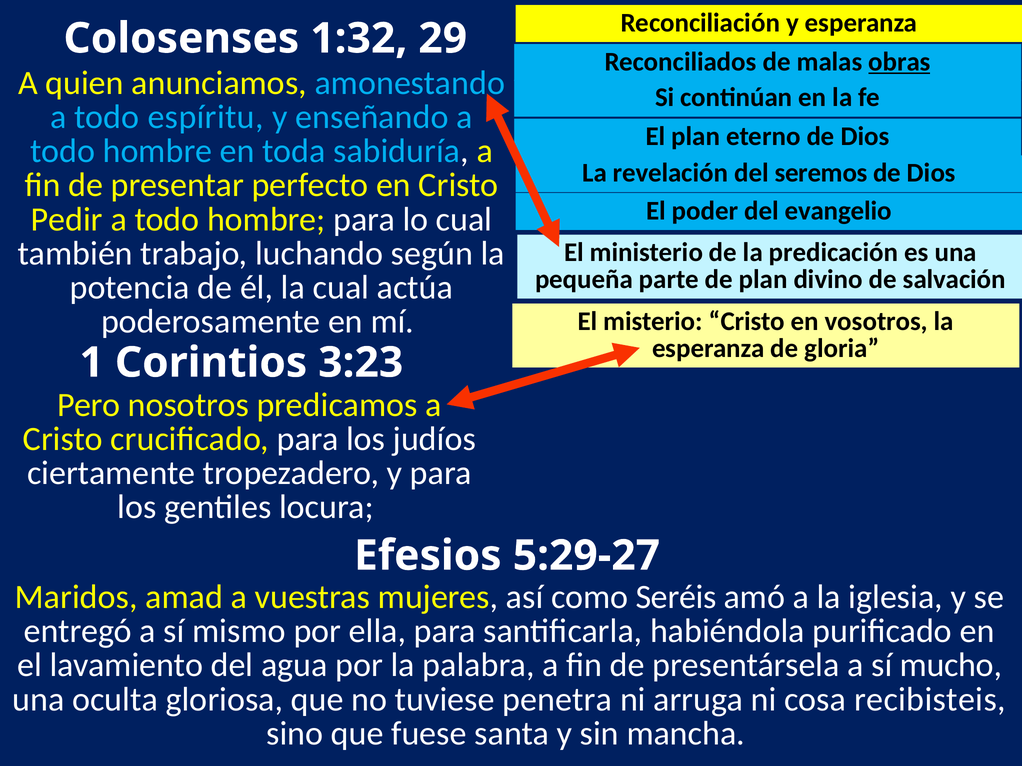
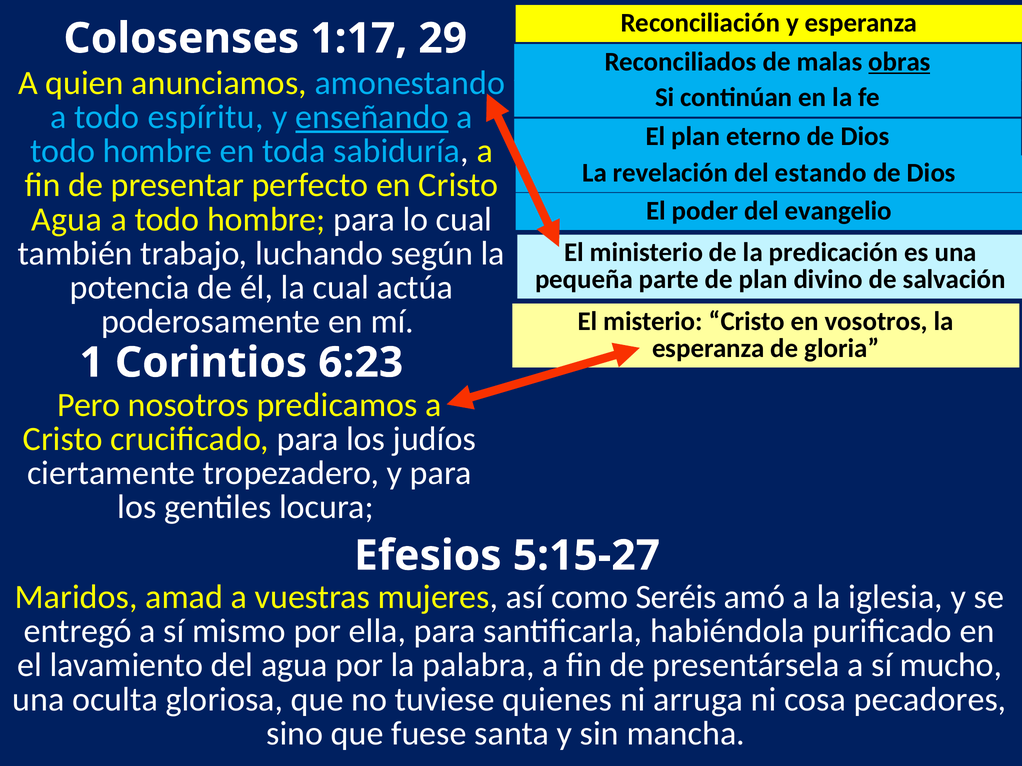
1:32: 1:32 -> 1:17 (359, 38)
enseñando underline: none -> present (372, 117)
seremos: seremos -> estando (821, 173)
Pedir: Pedir -> Agua (66, 219)
3:23: 3:23 -> 6:23 (361, 363)
5:29-27: 5:29-27 -> 5:15-27 (586, 556)
penetra: penetra -> quienes (557, 700)
recibisteis: recibisteis -> pecadores (930, 700)
